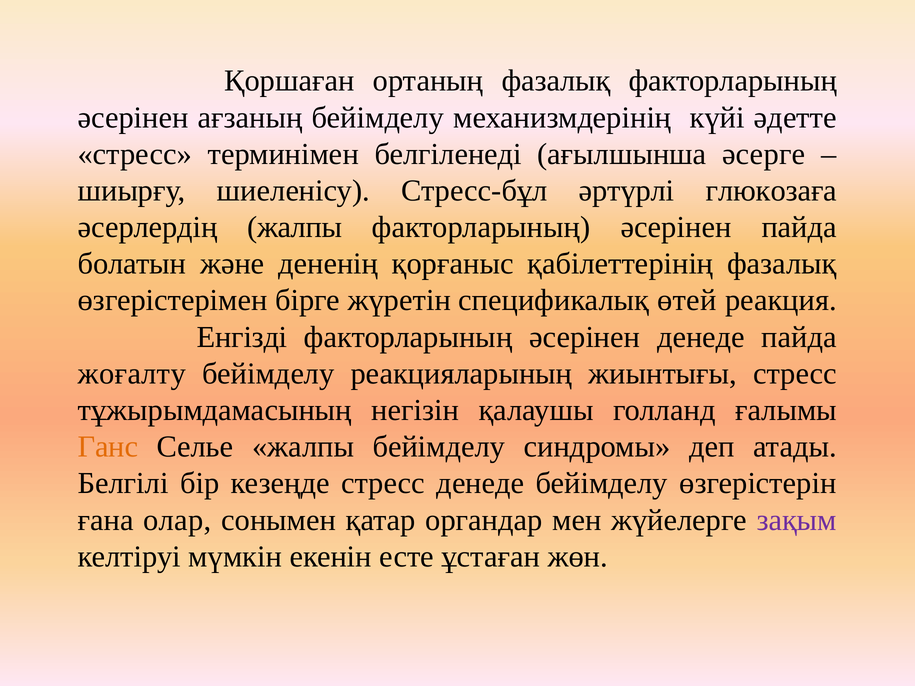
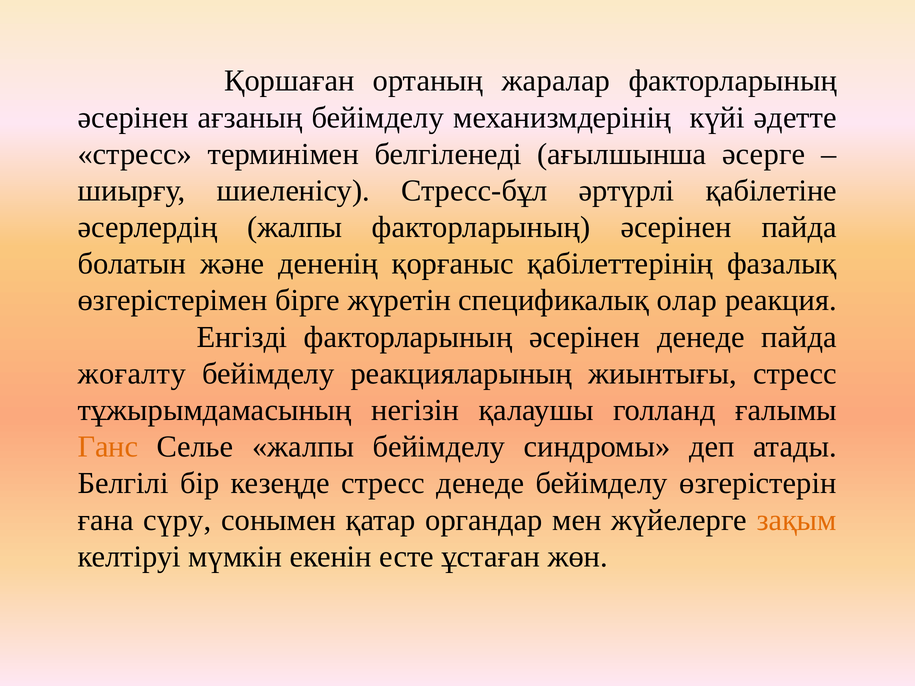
ортаның фазалық: фазалық -> жаралар (556, 81)
глюкозаға: глюкозаға -> қабілетіне (771, 191)
өтей: өтей -> олар (687, 301)
олар: олар -> сүру (177, 520)
зақым colour: purple -> orange (797, 520)
